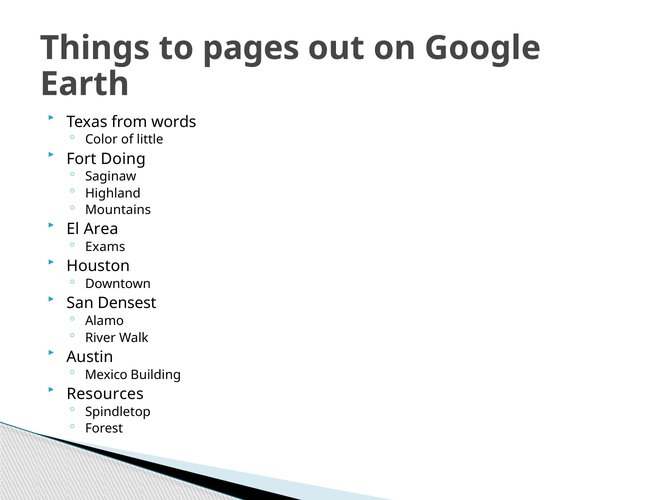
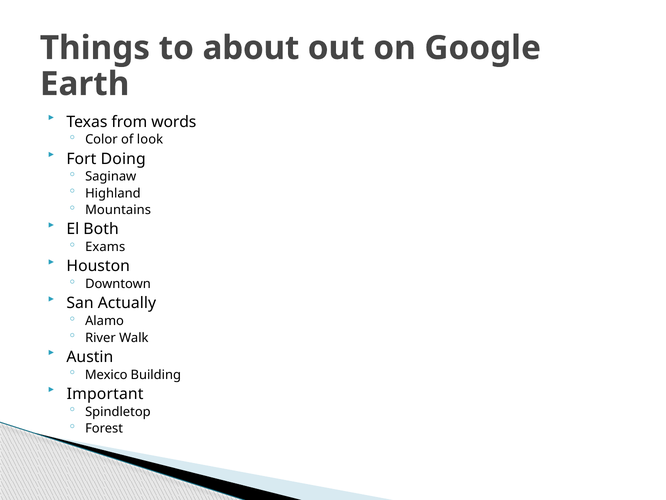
pages: pages -> about (251, 48)
little: little -> look (150, 140)
Area: Area -> Both (101, 229)
Densest: Densest -> Actually (127, 303)
Resources: Resources -> Important (105, 394)
